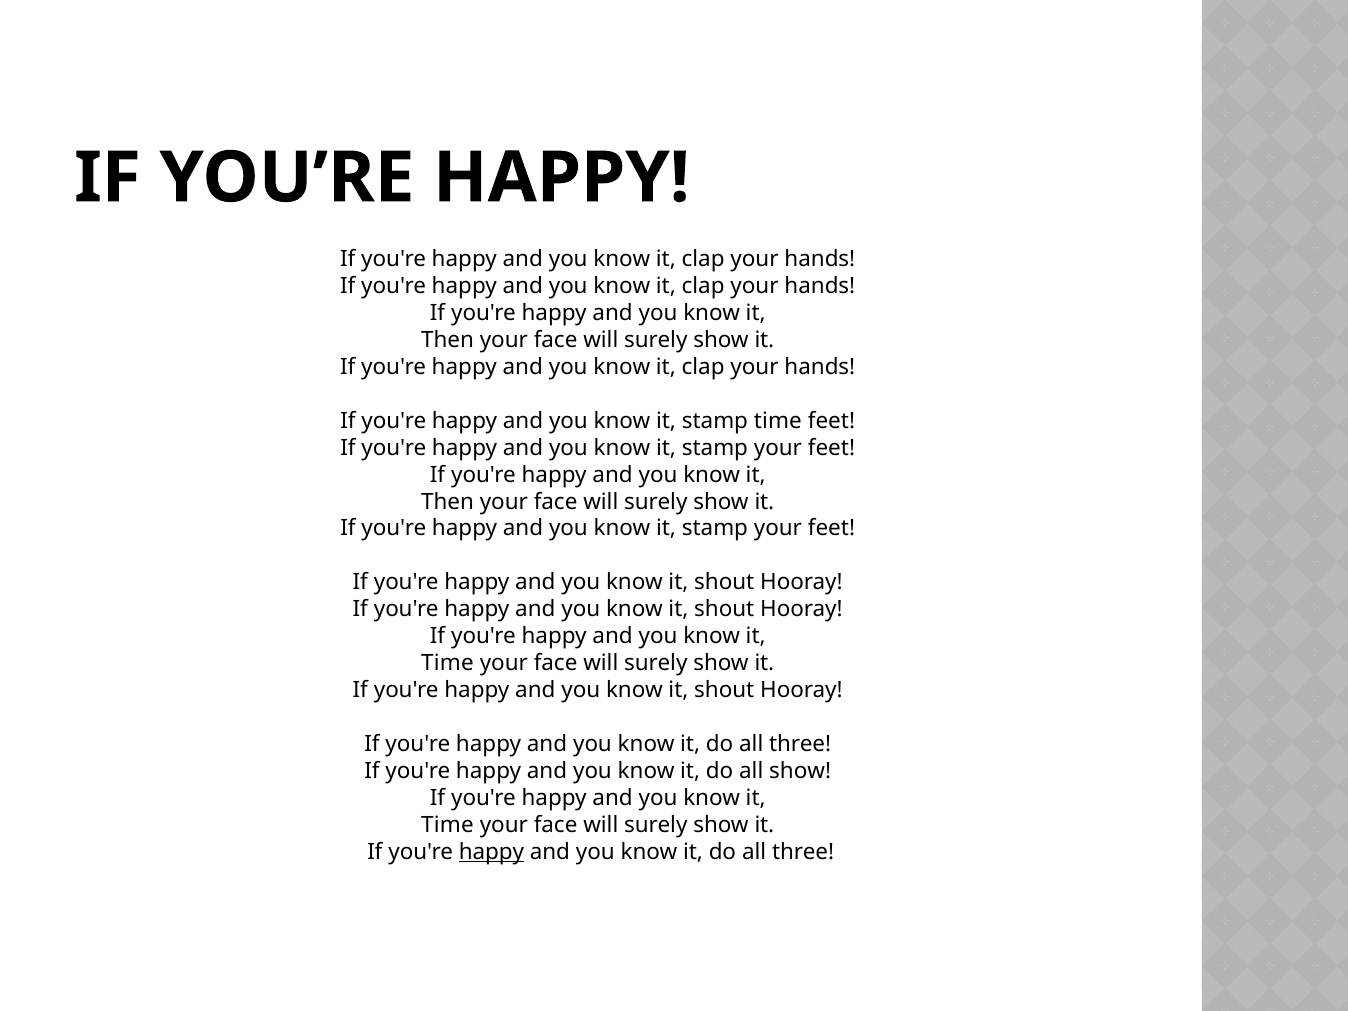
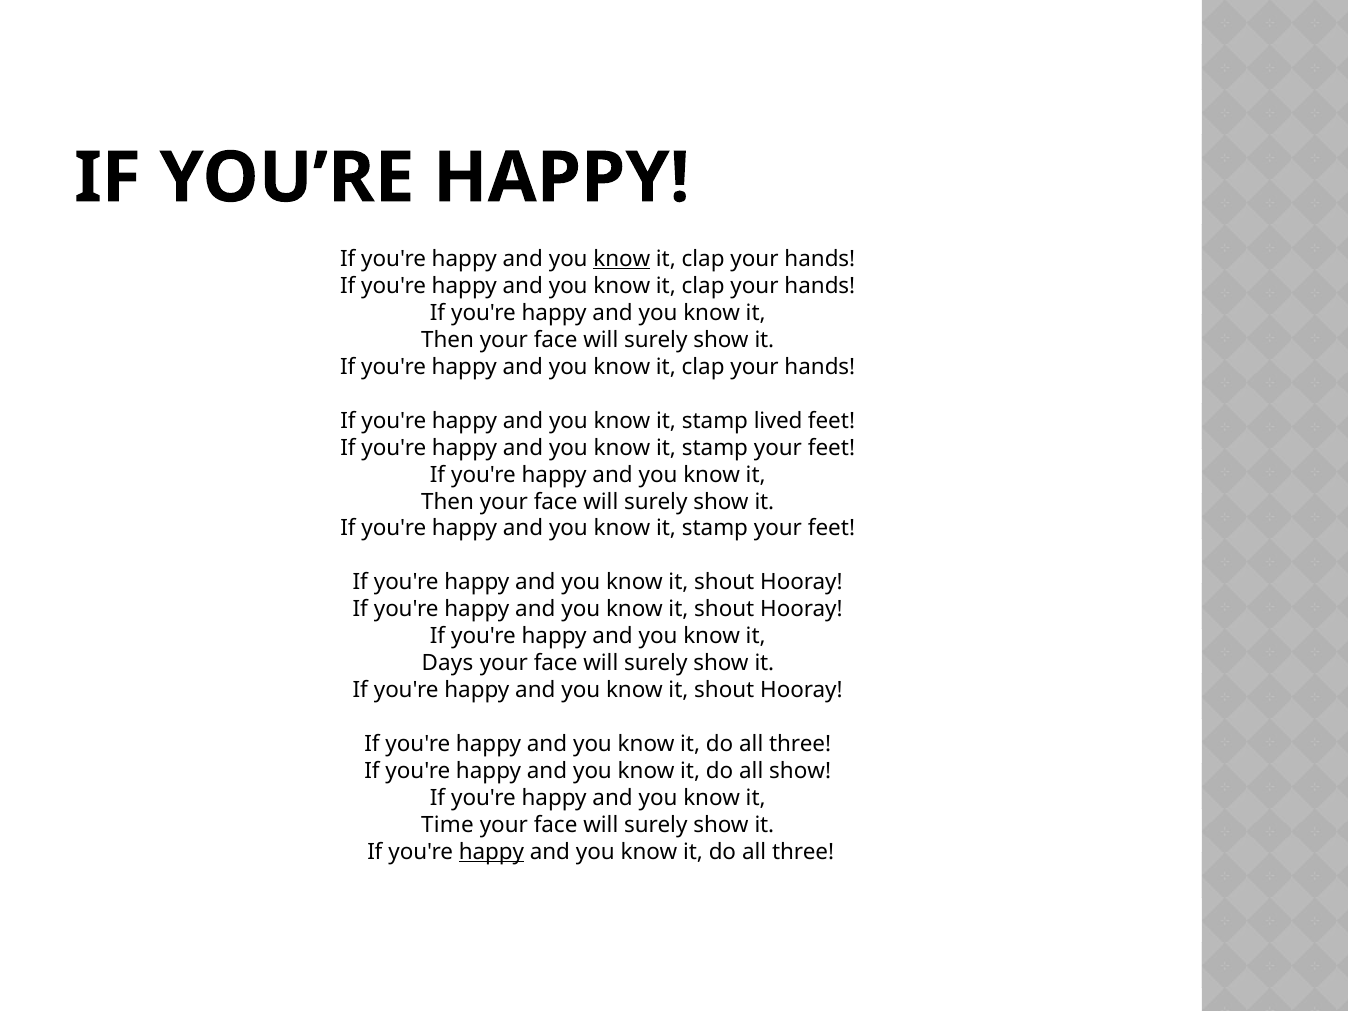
know underline: none -> present (622, 259)
stamp time: time -> lived (778, 421)
Time: Time -> Days (447, 663)
